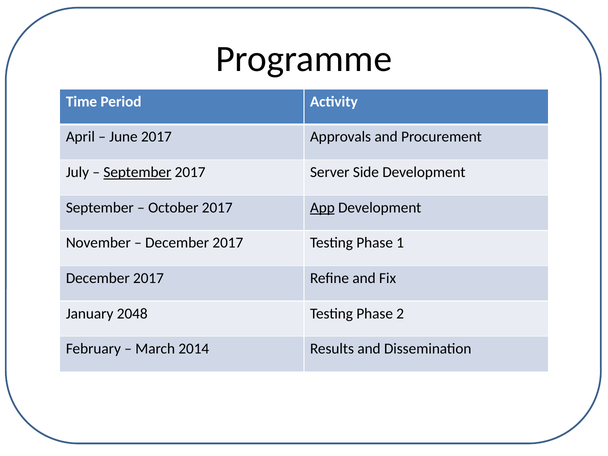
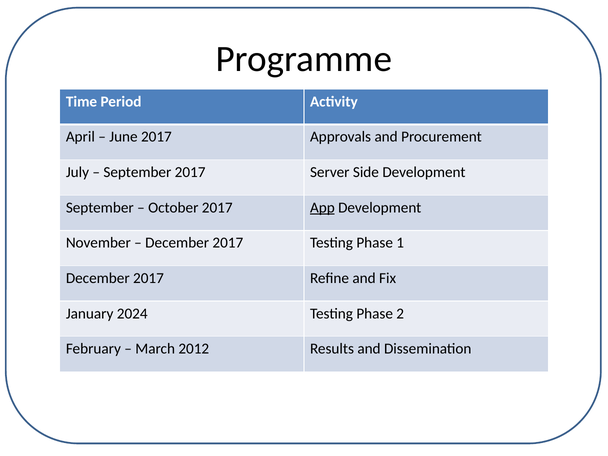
September underline: present -> none (137, 172)
2048: 2048 -> 2024 (132, 314)
2014: 2014 -> 2012 (194, 349)
